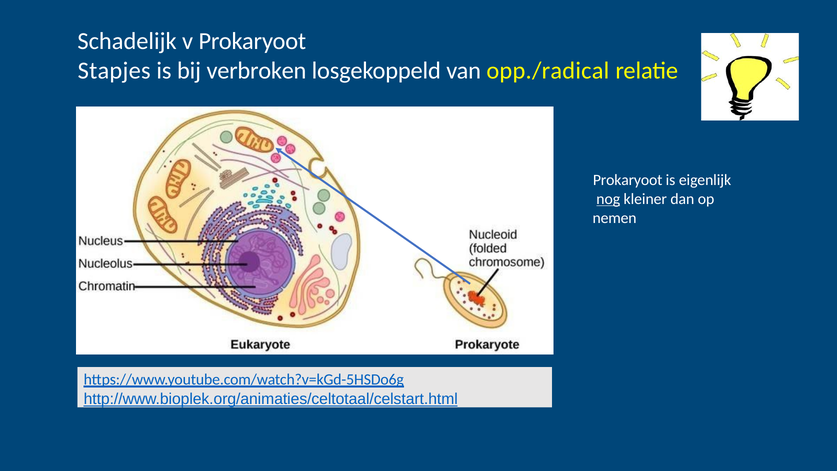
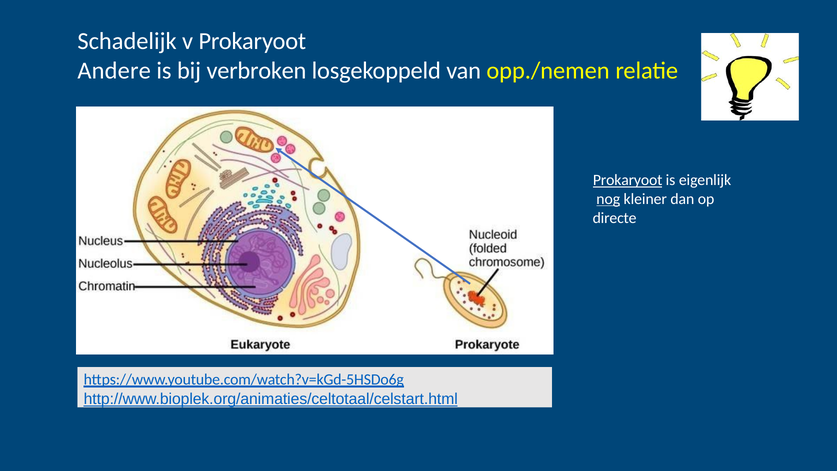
Stapjes: Stapjes -> Andere (114, 71)
opp./radical: opp./radical -> opp./nemen (548, 71)
Prokaryoot underline: none -> present (628, 180)
nemen: nemen -> directe (615, 218)
